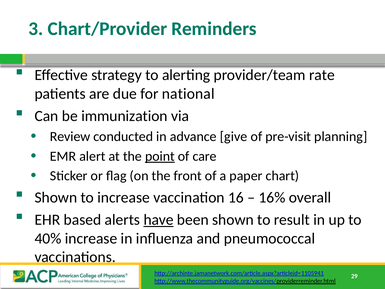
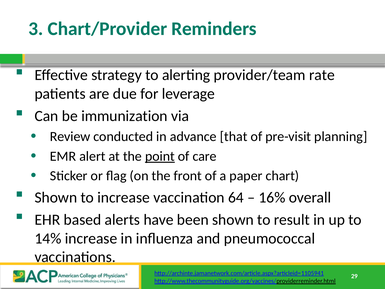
national: national -> leverage (188, 94)
give: give -> that (234, 136)
16: 16 -> 64 (236, 197)
have underline: present -> none (159, 220)
40%: 40% -> 14% (48, 238)
